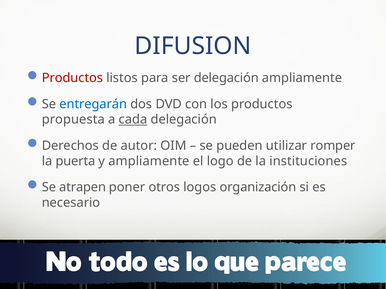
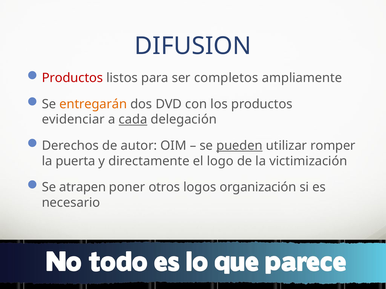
ser delegación: delegación -> completos (226, 78)
entregarán colour: blue -> orange (93, 104)
propuesta: propuesta -> evidenciar (73, 120)
pueden underline: none -> present (239, 146)
y ampliamente: ampliamente -> directamente (149, 161)
instituciones: instituciones -> victimización (308, 161)
